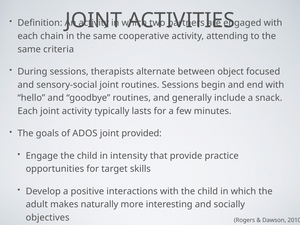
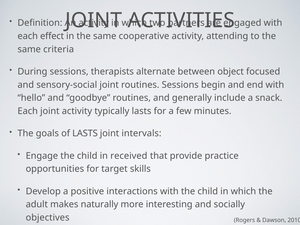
chain: chain -> effect (52, 36)
of ADOS: ADOS -> LASTS (85, 133)
provided: provided -> intervals (141, 133)
intensity: intensity -> received (129, 156)
